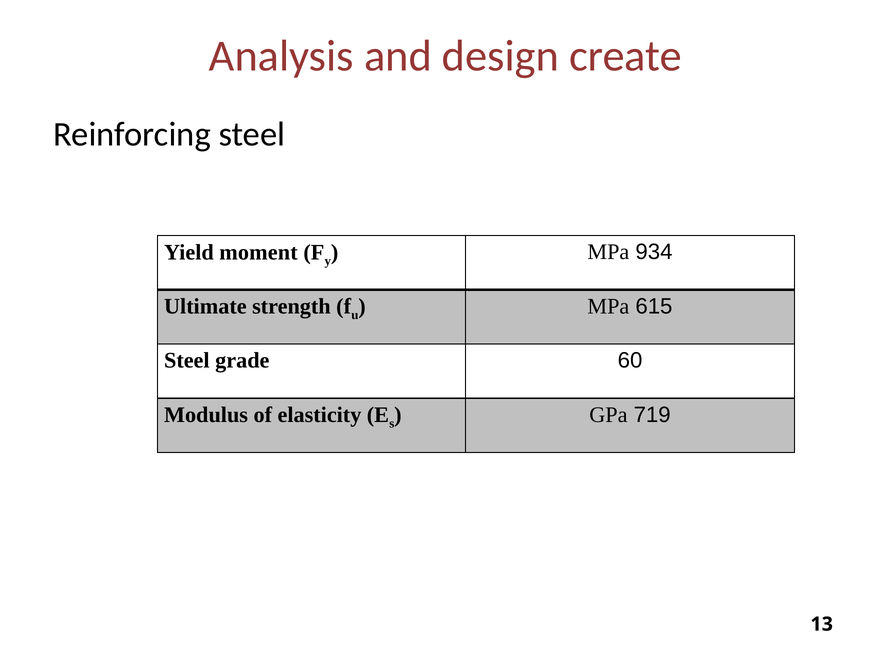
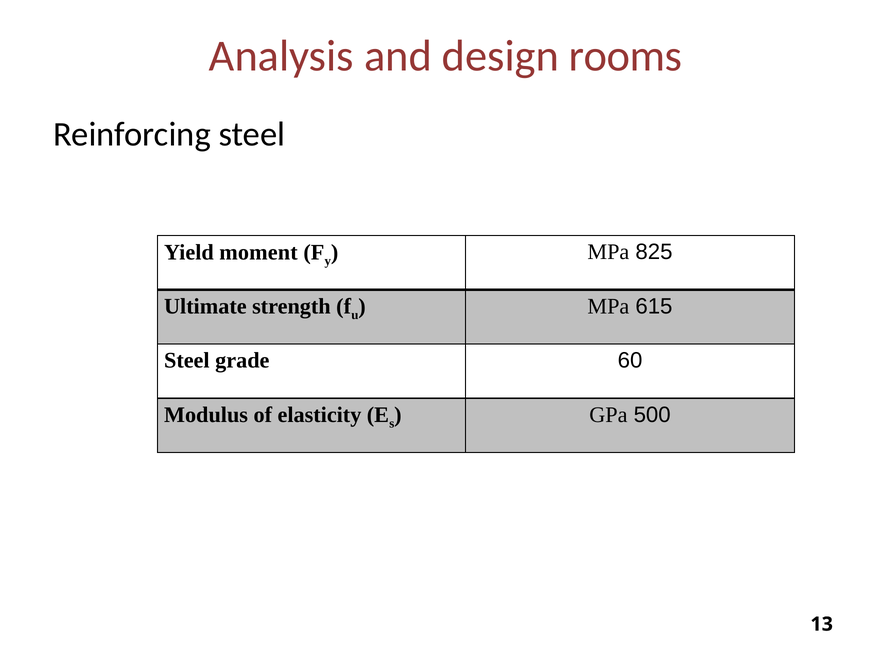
create: create -> rooms (626, 56)
934: 934 -> 825 (654, 252)
719: 719 -> 500 (652, 415)
